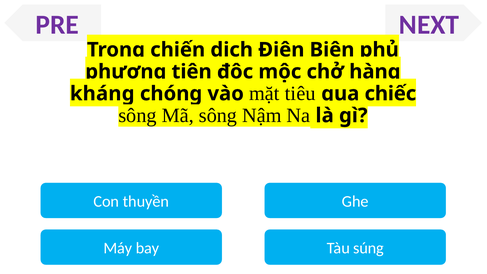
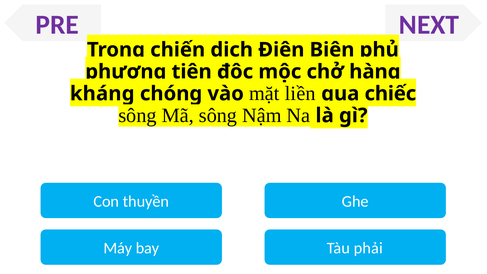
tiêu: tiêu -> liền (300, 94)
súng: súng -> phải (368, 248)
